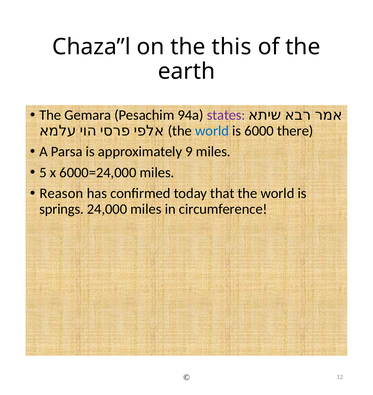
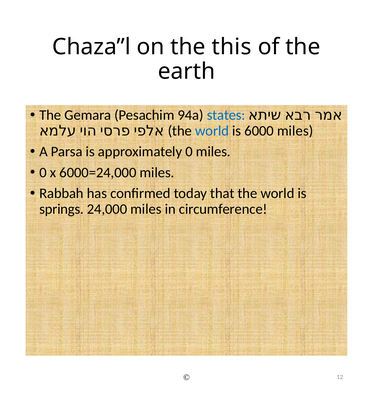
states colour: purple -> blue (226, 115)
6000 there: there -> miles (295, 131)
approximately 9: 9 -> 0 (189, 152)
5: 5 -> 0 (43, 172)
Reason: Reason -> Rabbah (61, 193)
